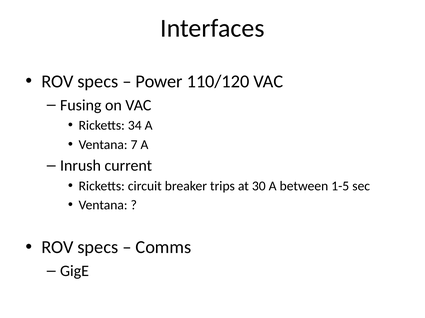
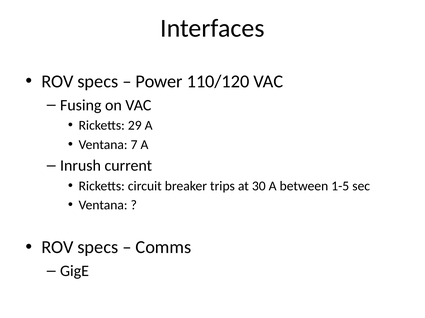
34: 34 -> 29 (135, 126)
